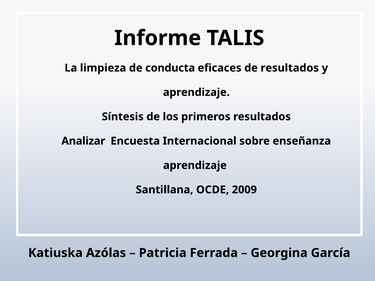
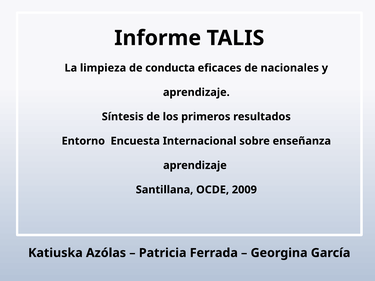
de resultados: resultados -> nacionales (290, 68)
Analizar: Analizar -> Entorno (83, 141)
